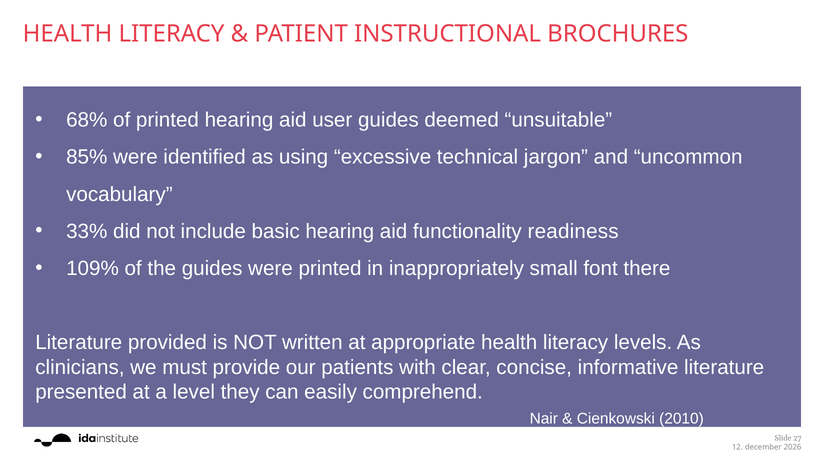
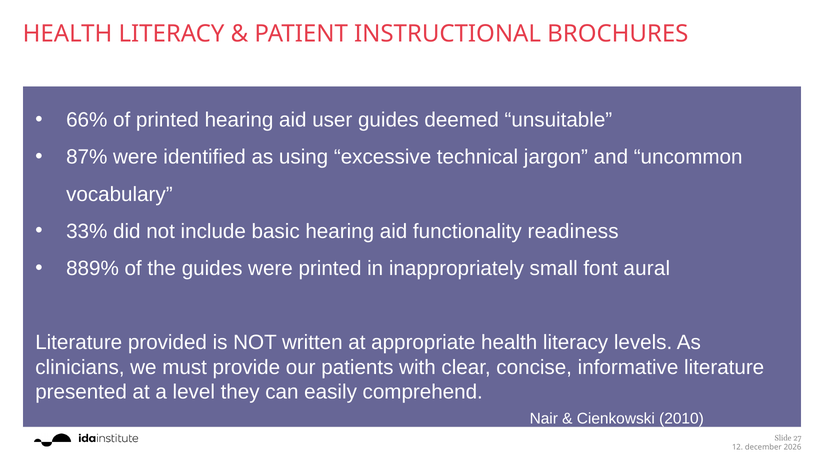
68%: 68% -> 66% (87, 120)
85%: 85% -> 87% (87, 157)
109%: 109% -> 889% (93, 268)
there: there -> aural (647, 268)
